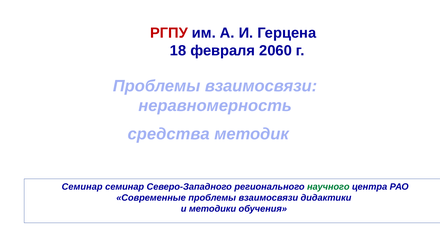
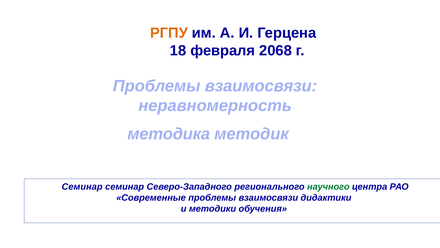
РГПУ colour: red -> orange (169, 33)
2060: 2060 -> 2068 (276, 51)
средства: средства -> методика (169, 134)
